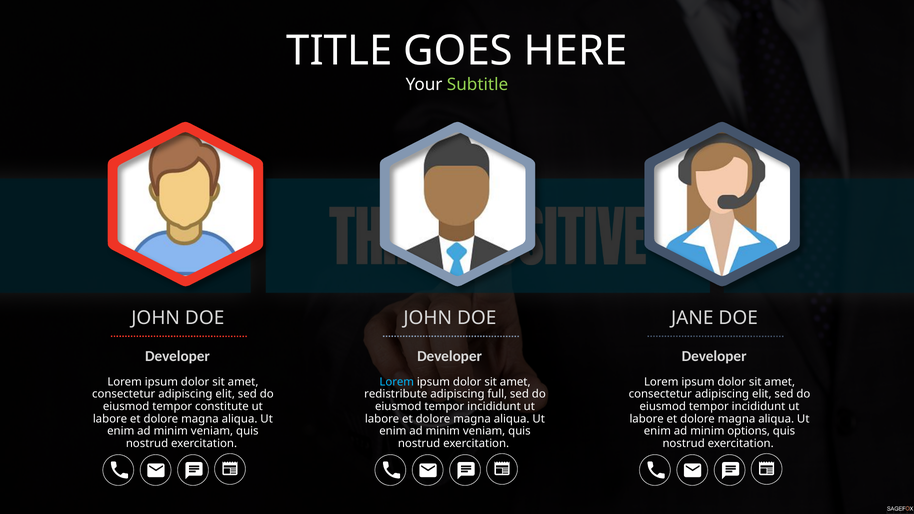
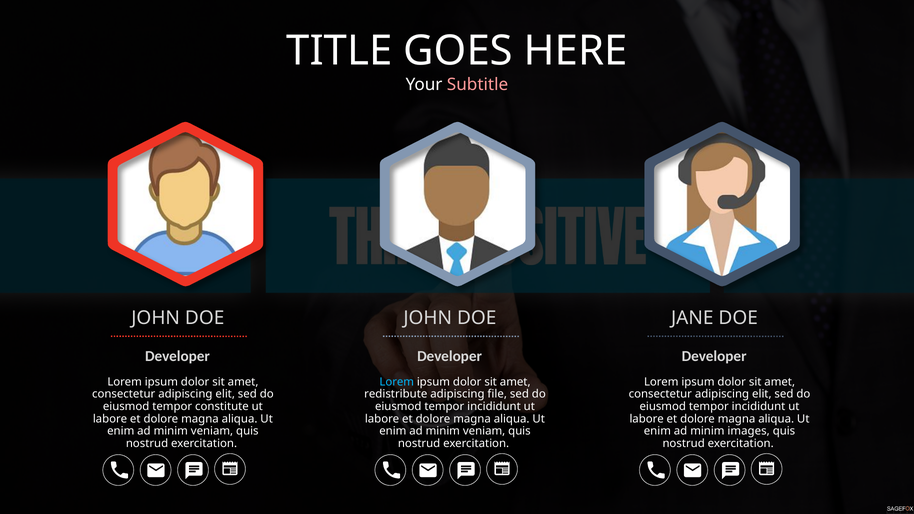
Subtitle colour: light green -> pink (478, 84)
full: full -> file (497, 394)
options: options -> images (749, 431)
